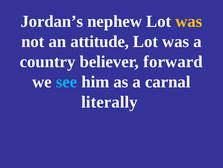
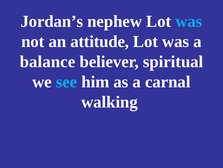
was colour: yellow -> light blue (189, 21)
country: country -> balance (47, 61)
forward: forward -> spiritual (173, 61)
literally: literally -> walking (110, 102)
